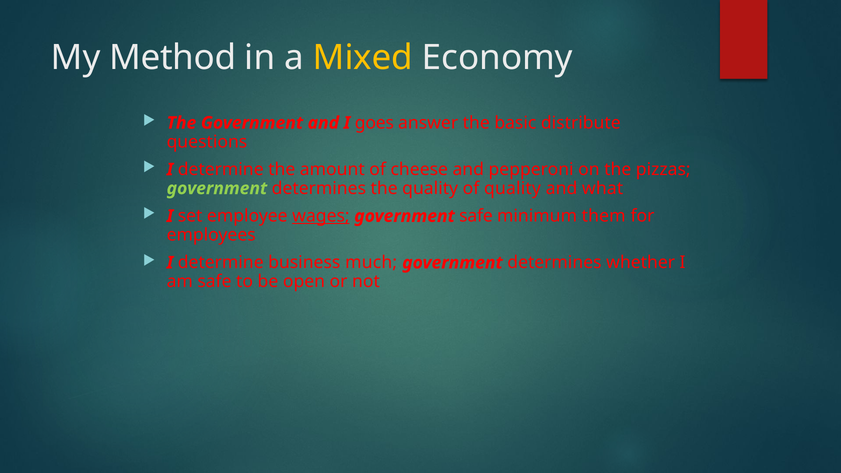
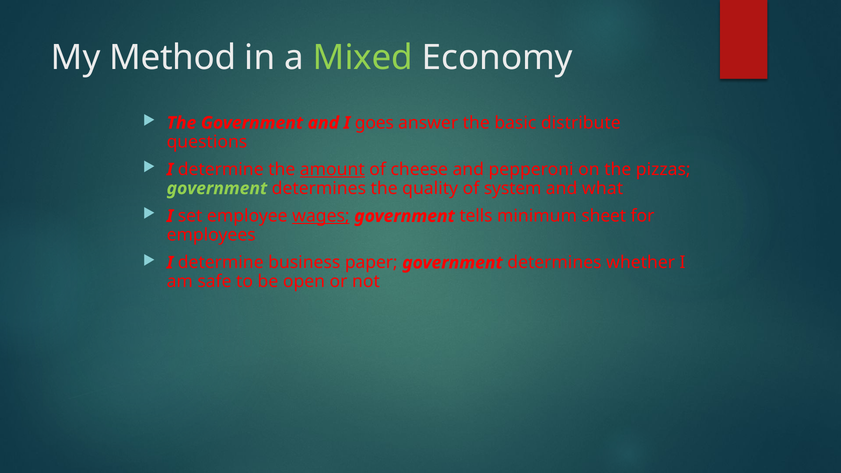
Mixed colour: yellow -> light green (363, 58)
amount underline: none -> present (332, 170)
of quality: quality -> system (513, 188)
government safe: safe -> tells (476, 216)
them: them -> sheet (604, 216)
much: much -> paper (371, 263)
